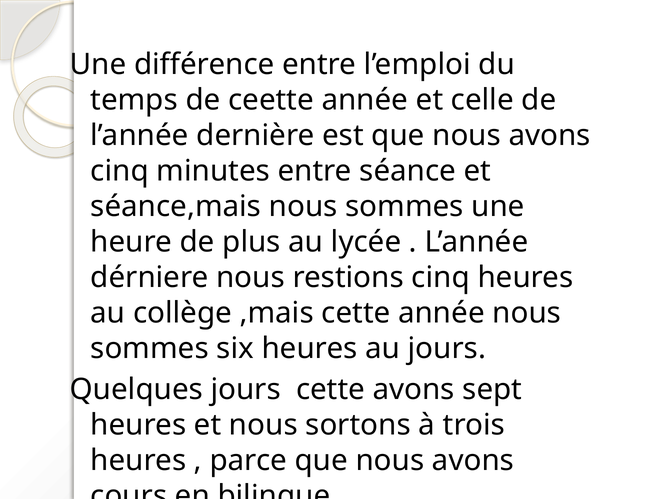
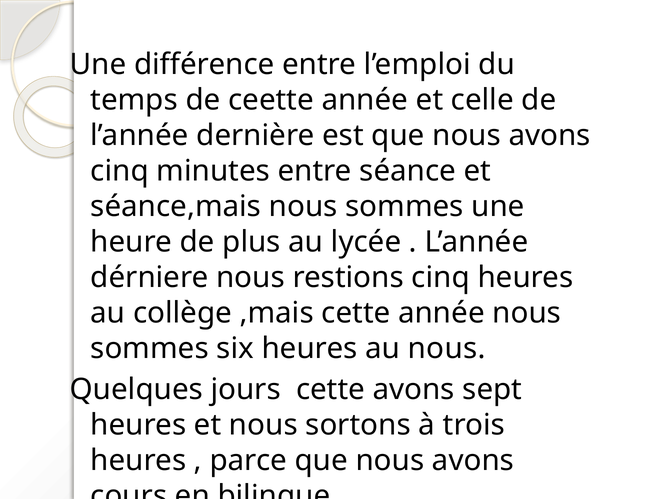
au jours: jours -> nous (447, 349)
